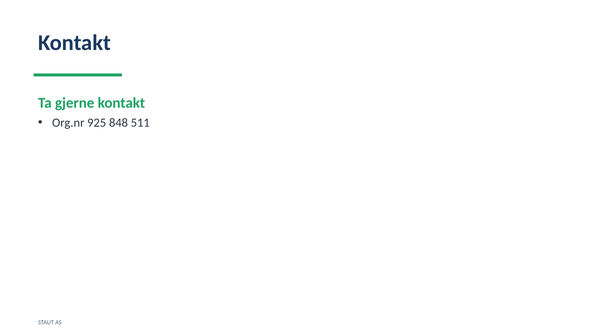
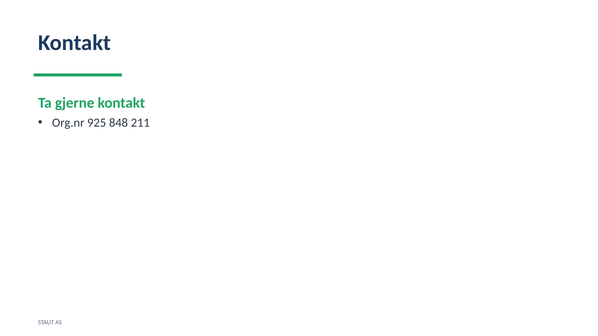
511: 511 -> 211 (140, 123)
